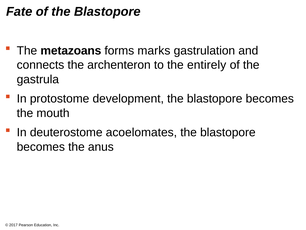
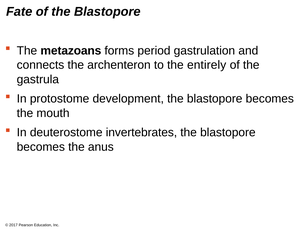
marks: marks -> period (154, 51)
acoelomates: acoelomates -> invertebrates (141, 132)
